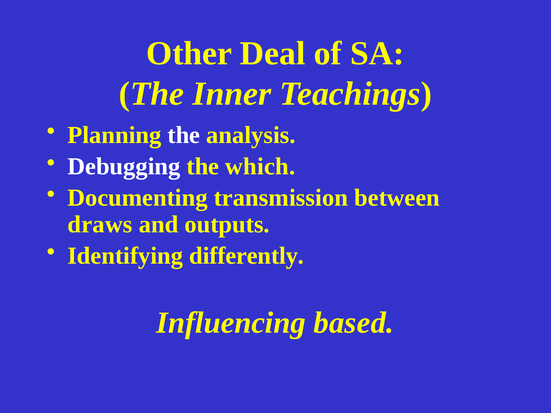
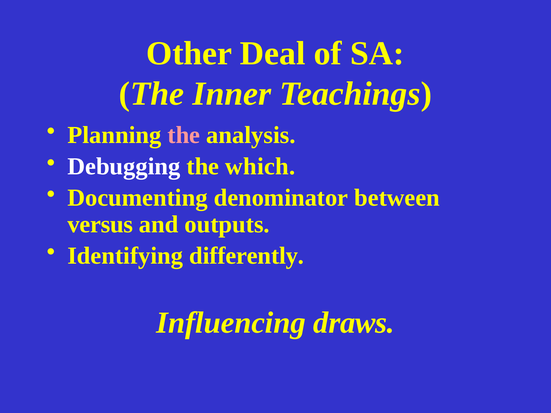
the colour: white -> pink (184, 135)
transmission: transmission -> denominator (281, 198)
draws: draws -> versus (100, 224)
based: based -> draws (354, 323)
